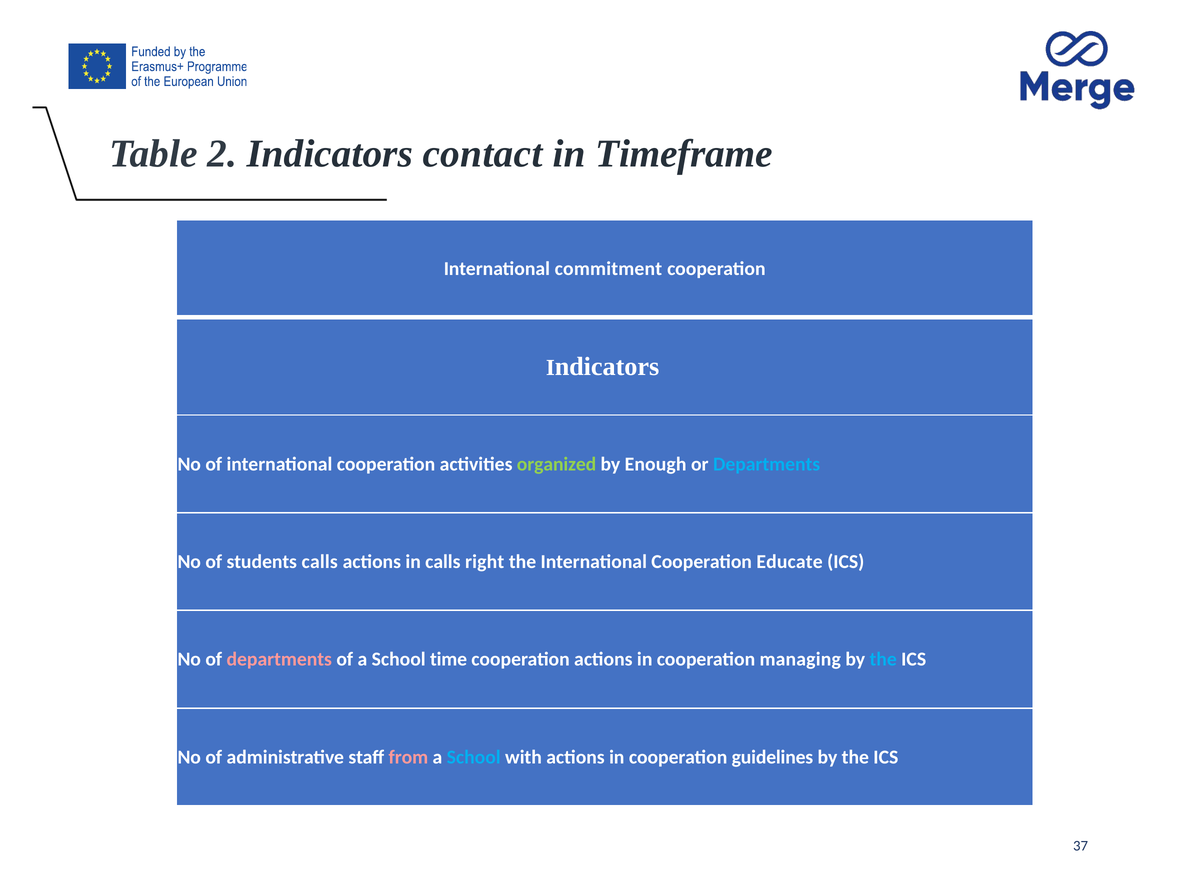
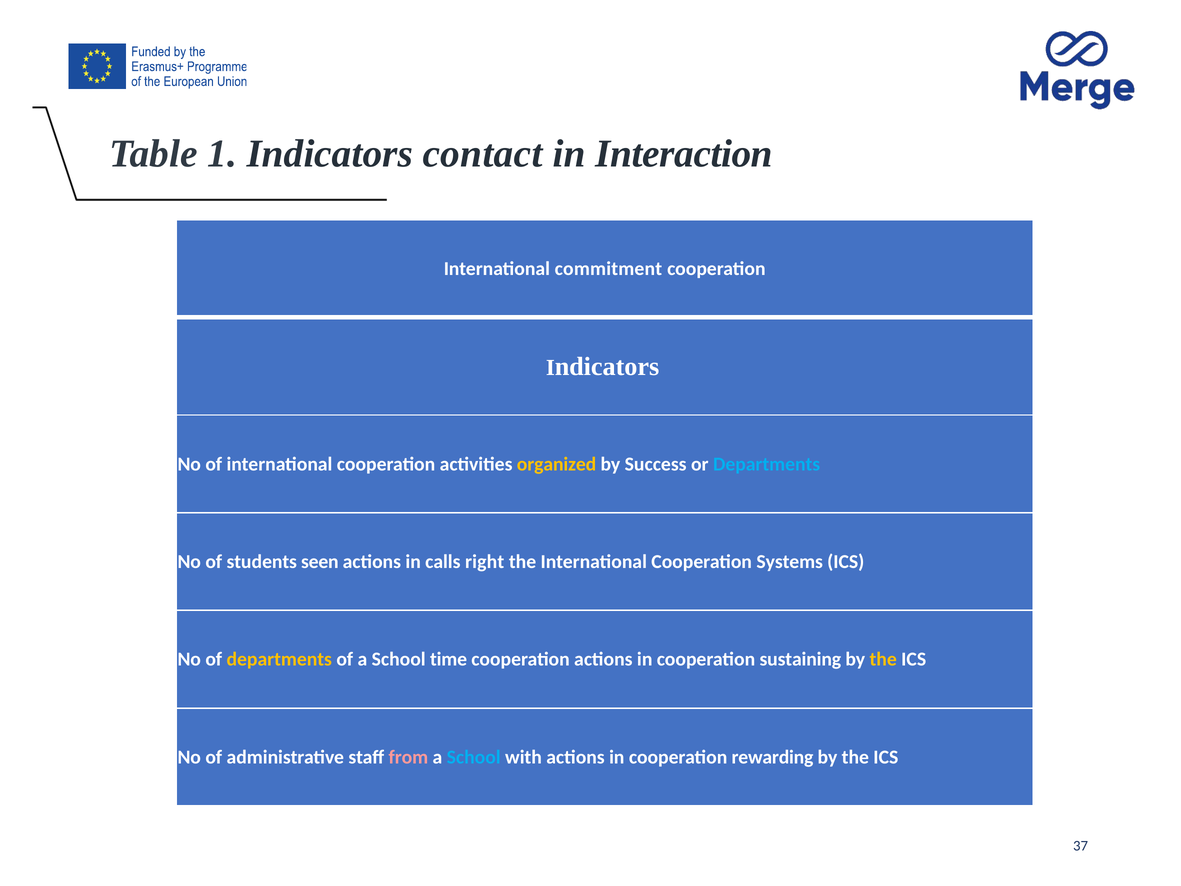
2: 2 -> 1 (222, 154)
Timeframe: Timeframe -> Interaction (684, 154)
organized colour: light green -> yellow (557, 464)
Enough: Enough -> Success (656, 464)
students calls: calls -> seen (320, 562)
Educate: Educate -> Systems (790, 562)
departments colour: pink -> yellow (279, 659)
managing: managing -> sustaining (800, 659)
the colour: light blue -> yellow (883, 659)
guidelines: guidelines -> rewarding (772, 757)
